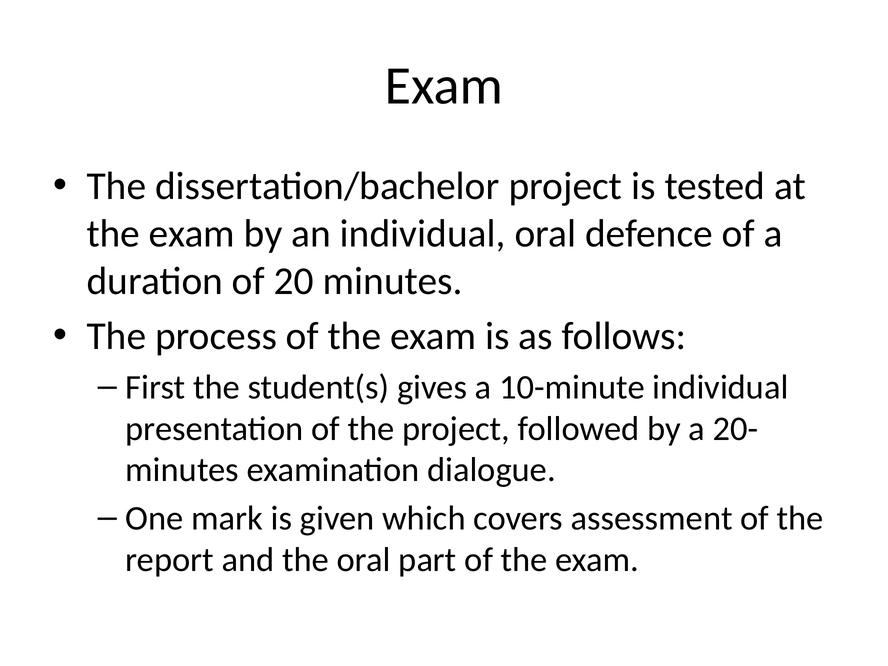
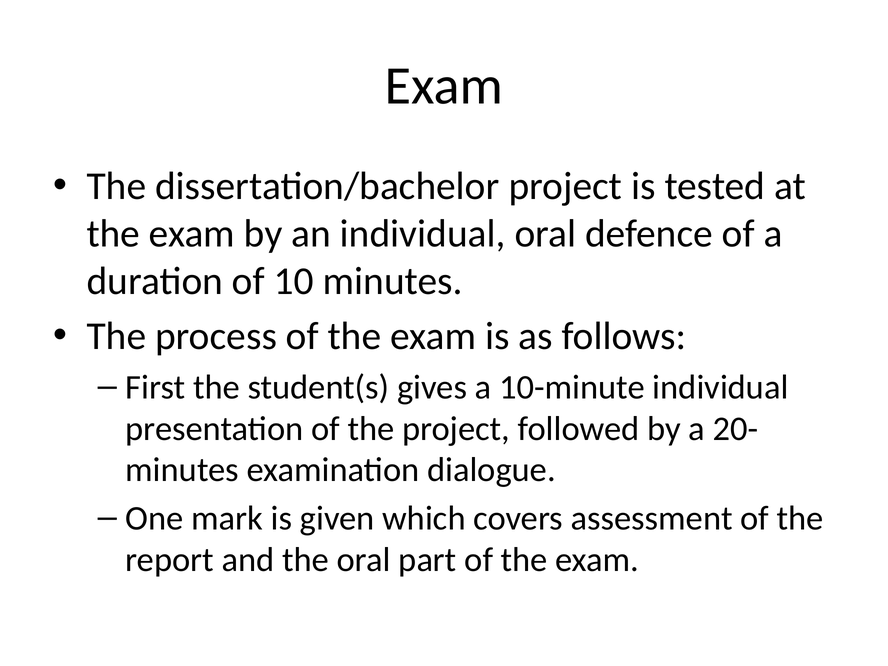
20: 20 -> 10 (294, 281)
